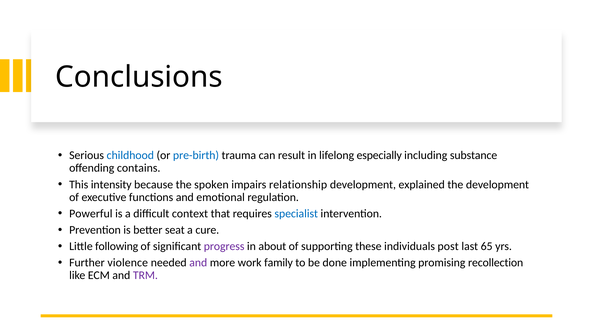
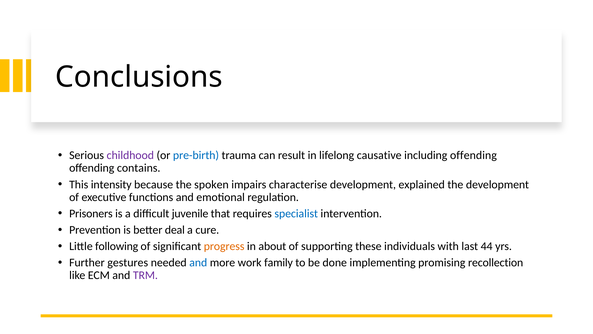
childhood colour: blue -> purple (130, 155)
especially: especially -> causative (379, 155)
including substance: substance -> offending (473, 155)
relationship: relationship -> characterise (298, 184)
Powerful: Powerful -> Prisoners (91, 213)
context: context -> juvenile (190, 213)
seat: seat -> deal (175, 230)
progress colour: purple -> orange (224, 246)
post: post -> with (448, 246)
65: 65 -> 44 (487, 246)
violence: violence -> gestures (128, 262)
and colour: purple -> blue (198, 262)
